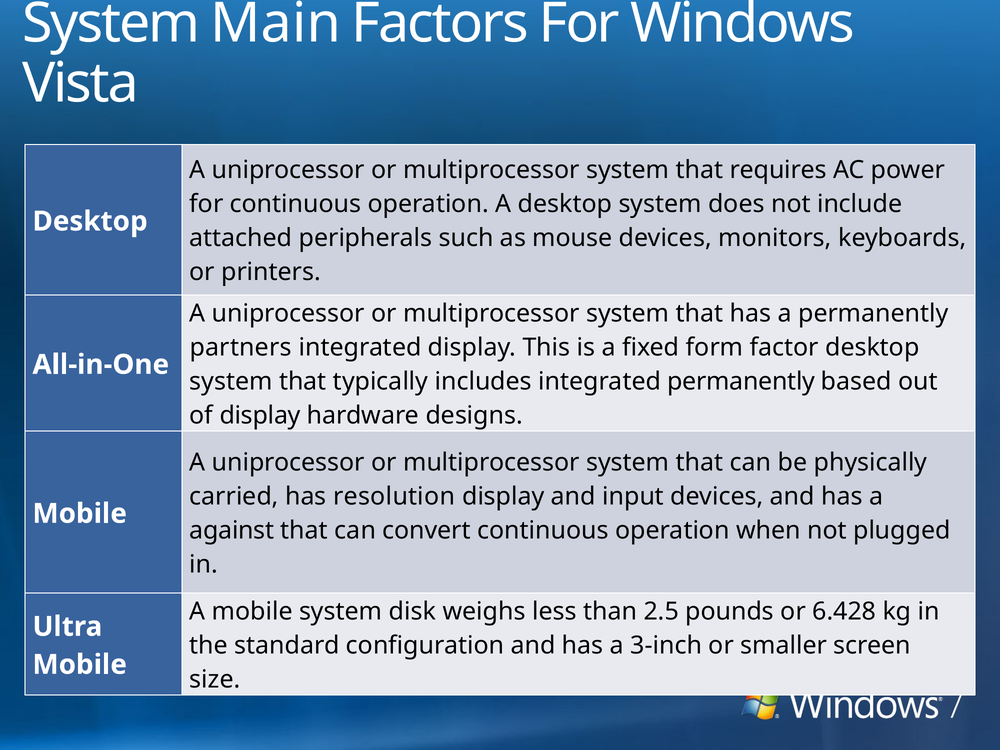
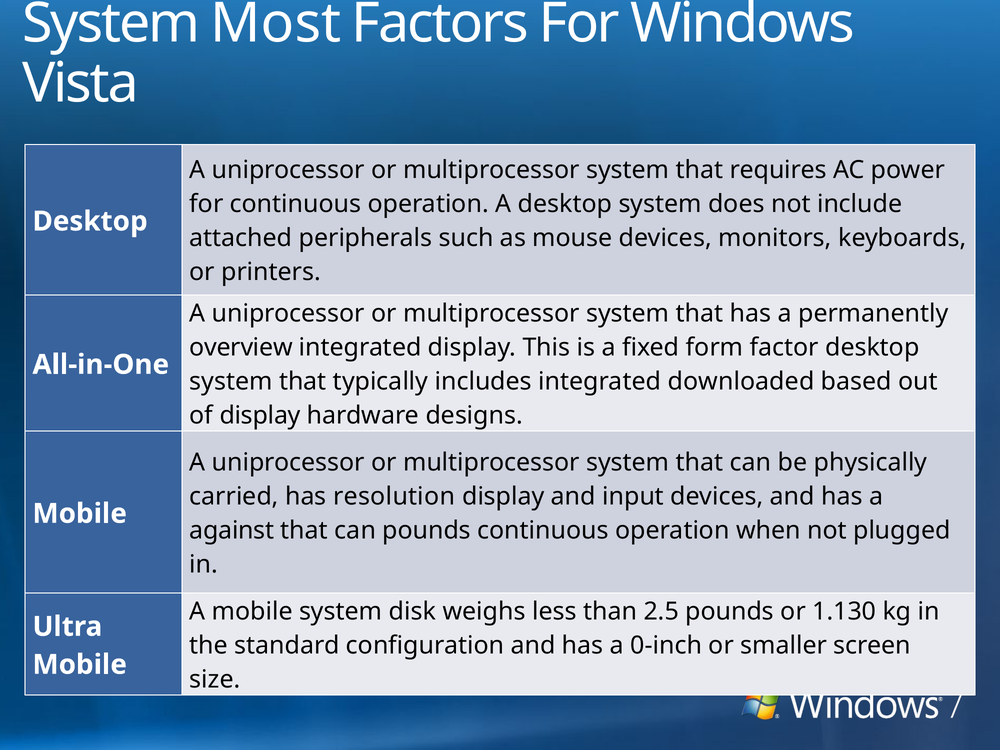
Main: Main -> Most (276, 23)
partners: partners -> overview (241, 347)
integrated permanently: permanently -> downloaded (741, 381)
can convert: convert -> pounds (427, 530)
6.428: 6.428 -> 1.130 (844, 611)
3-inch: 3-inch -> 0-inch (666, 645)
